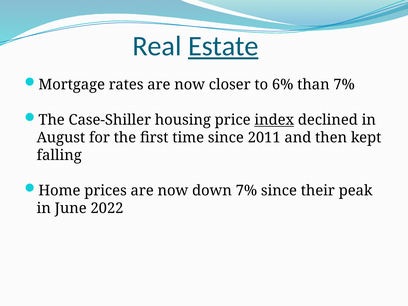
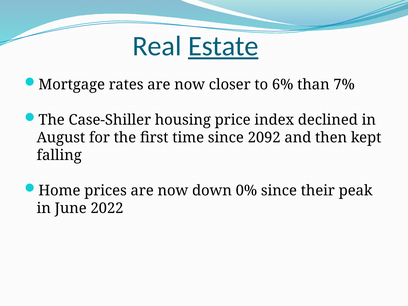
index underline: present -> none (274, 120)
2011: 2011 -> 2092 (264, 138)
down 7%: 7% -> 0% (246, 191)
